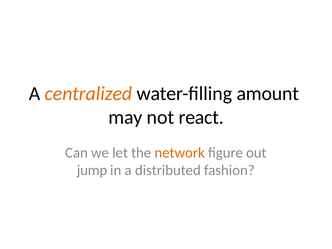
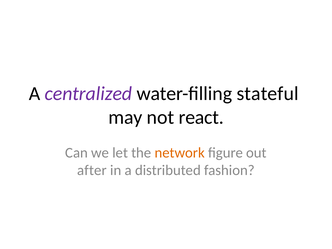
centralized colour: orange -> purple (88, 94)
amount: amount -> stateful (268, 94)
jump: jump -> after (92, 170)
